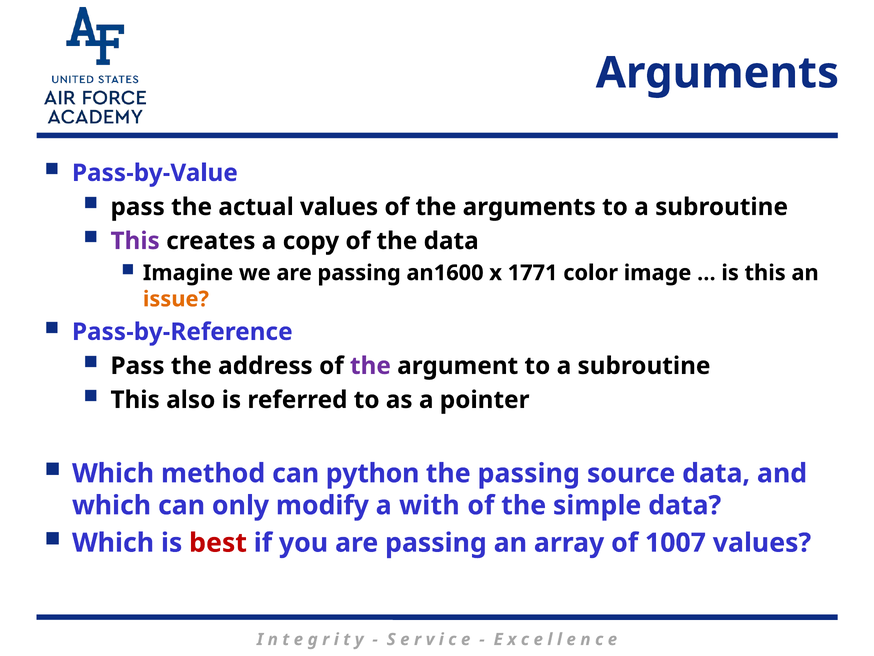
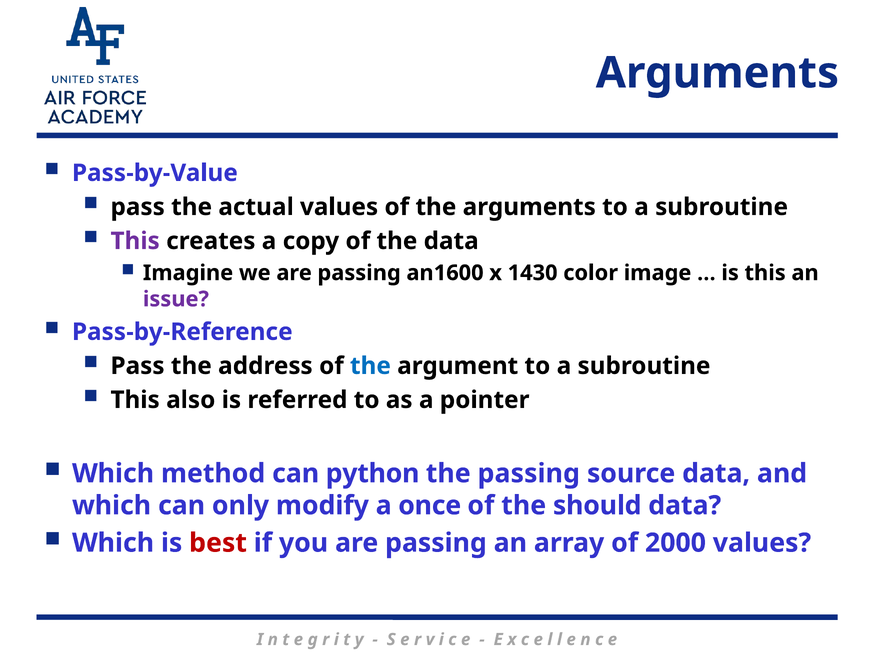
1771: 1771 -> 1430 (533, 273)
issue colour: orange -> purple (176, 299)
the colour: purple -> blue (370, 366)
with: with -> once (430, 505)
simple: simple -> should (597, 505)
1007: 1007 -> 2000 (675, 542)
